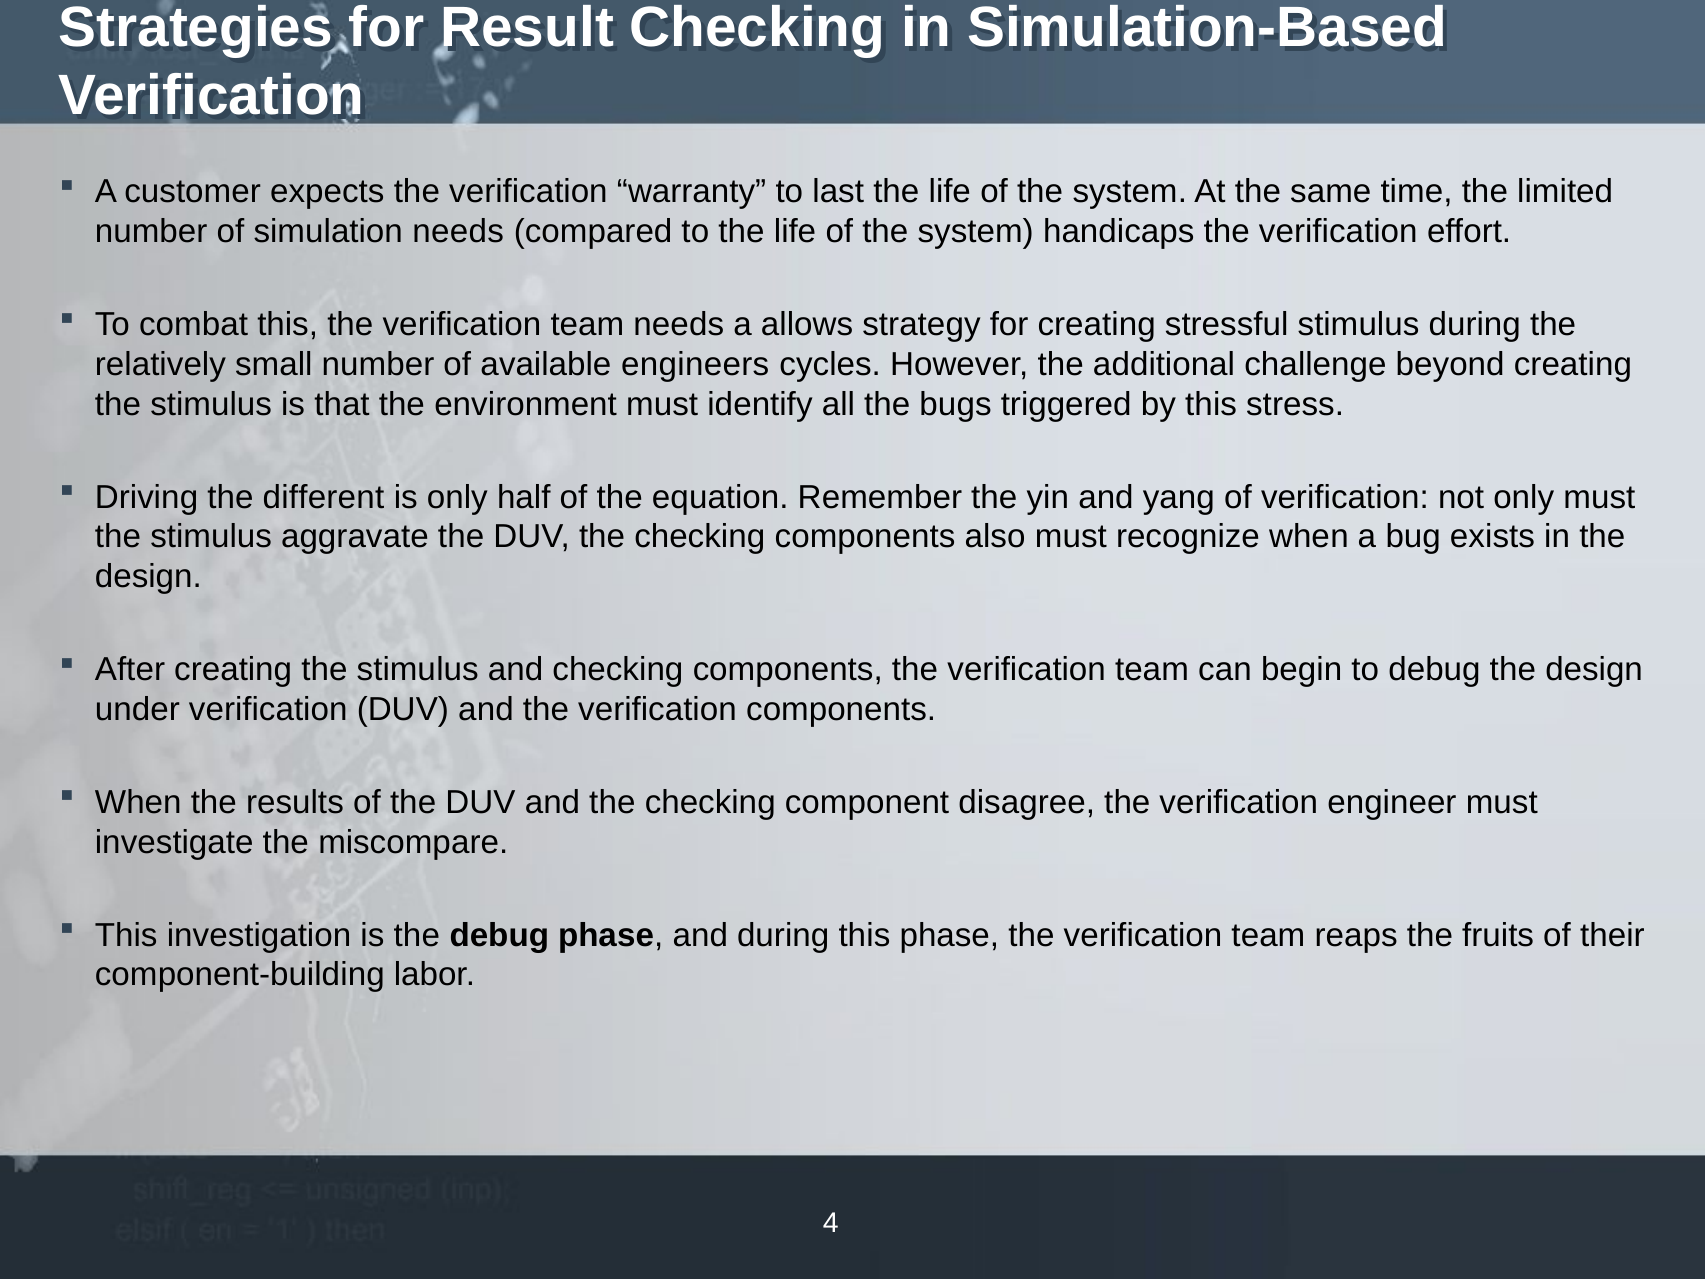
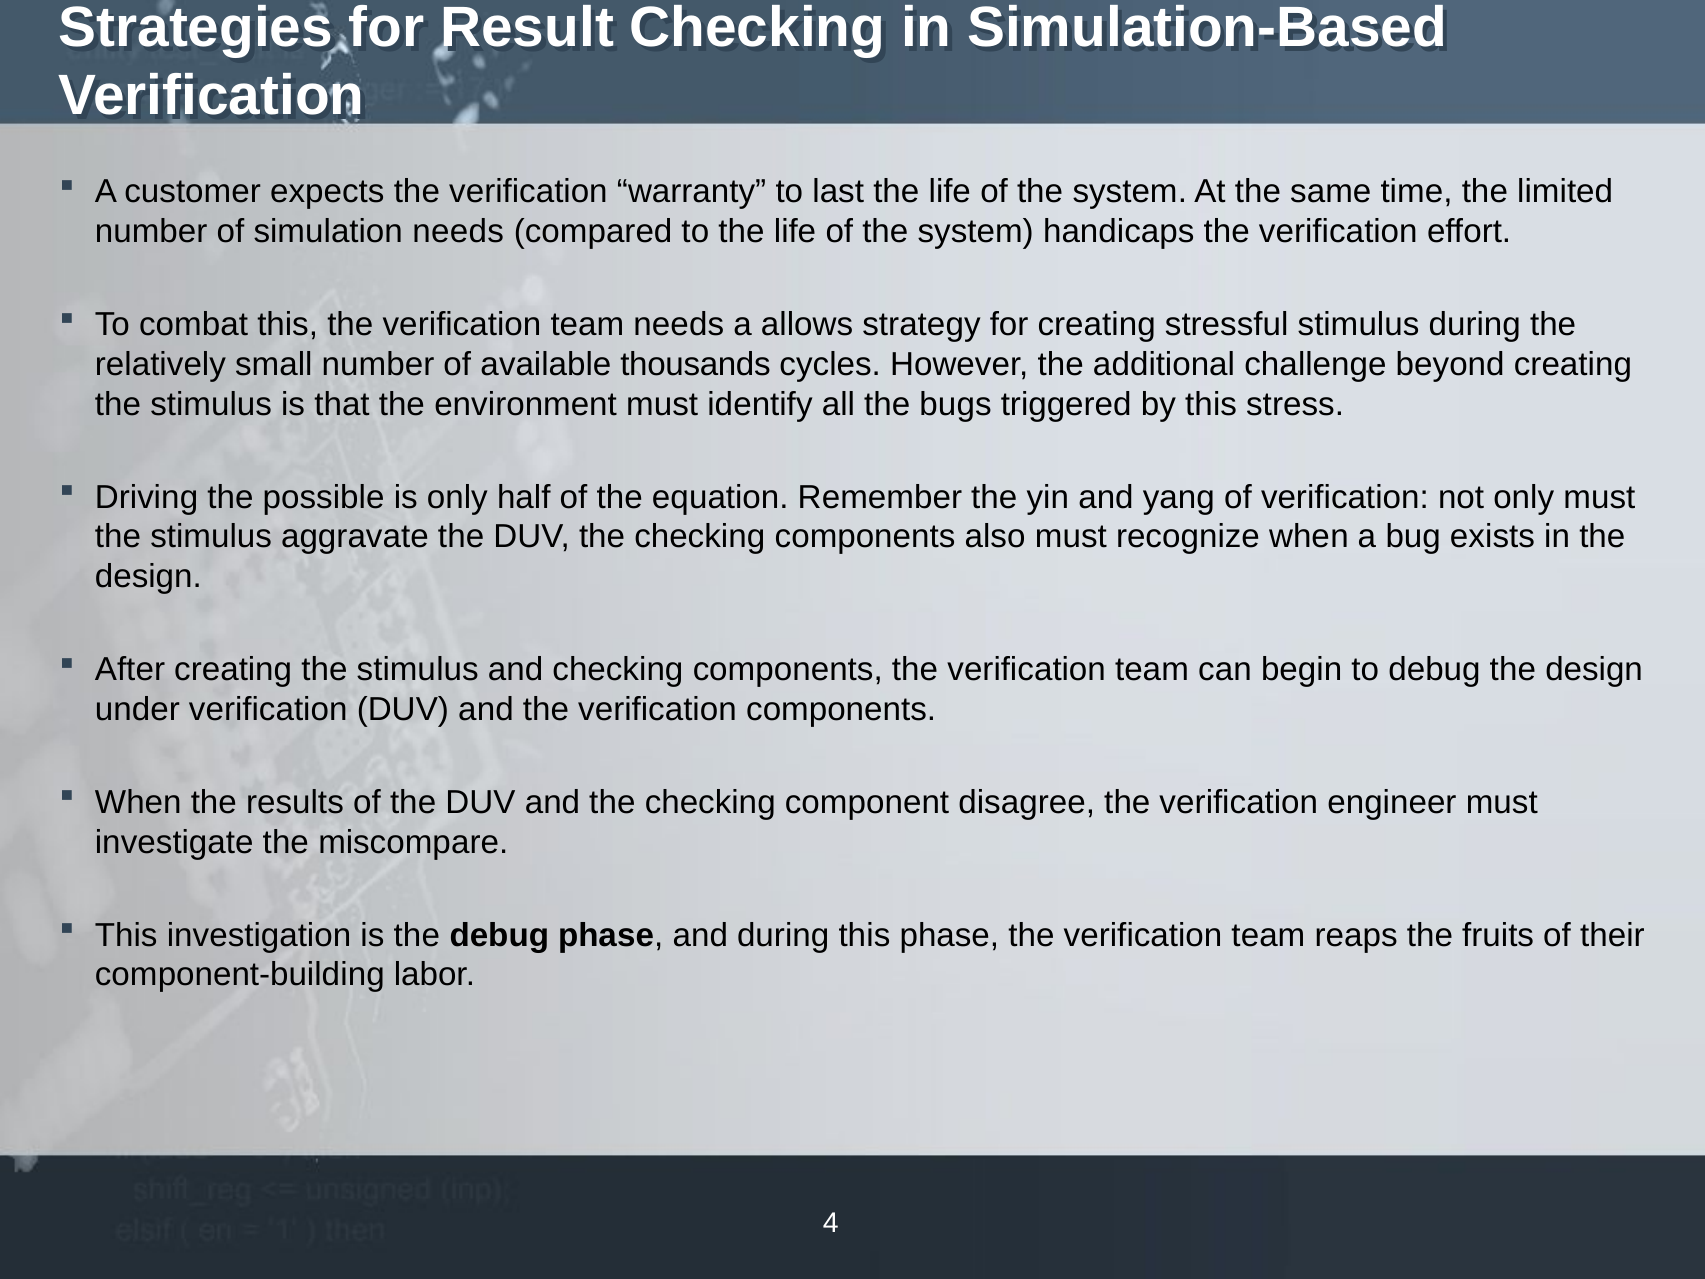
engineers: engineers -> thousands (696, 364)
different: different -> possible (324, 497)
